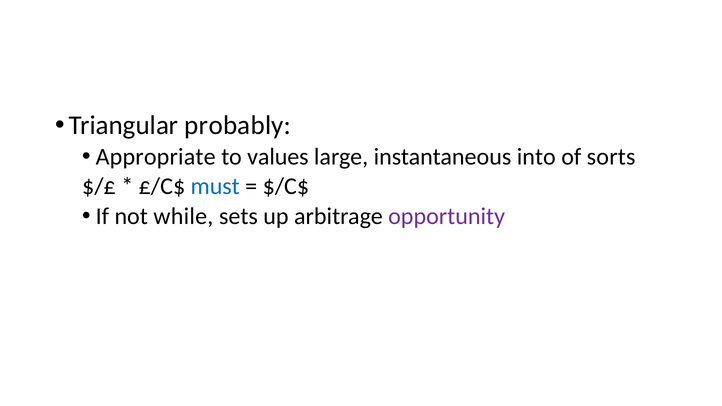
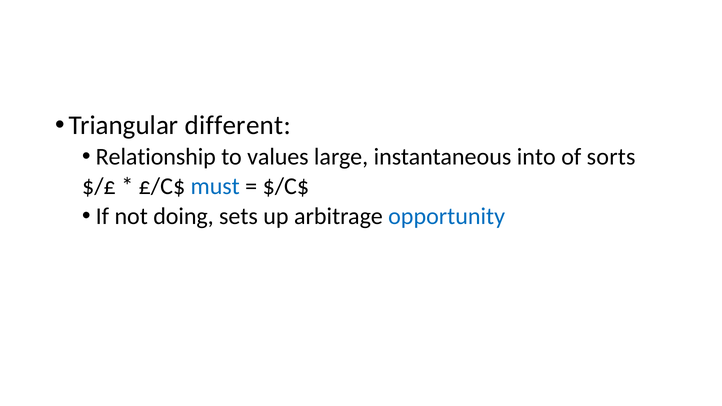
probably: probably -> different (238, 125)
Appropriate: Appropriate -> Relationship (156, 157)
while: while -> doing (183, 216)
opportunity colour: purple -> blue (447, 216)
